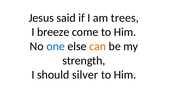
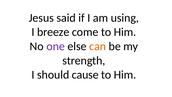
trees: trees -> using (125, 18)
one colour: blue -> purple (56, 46)
silver: silver -> cause (85, 75)
